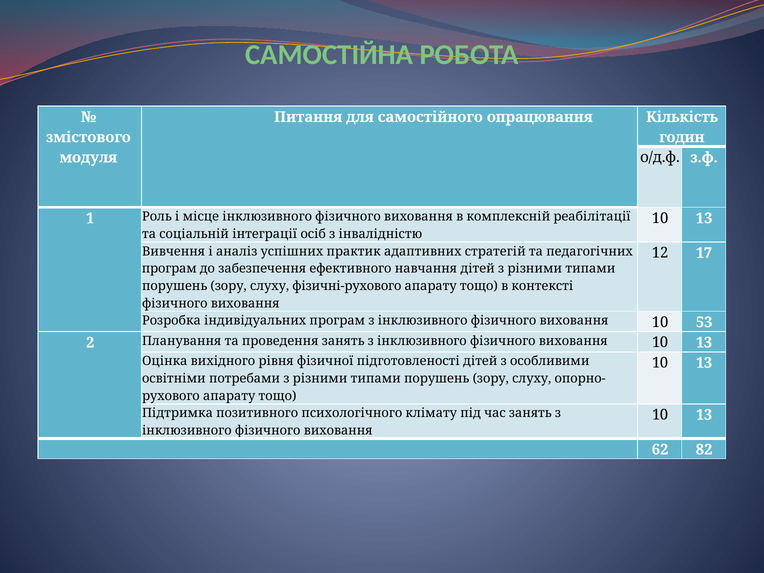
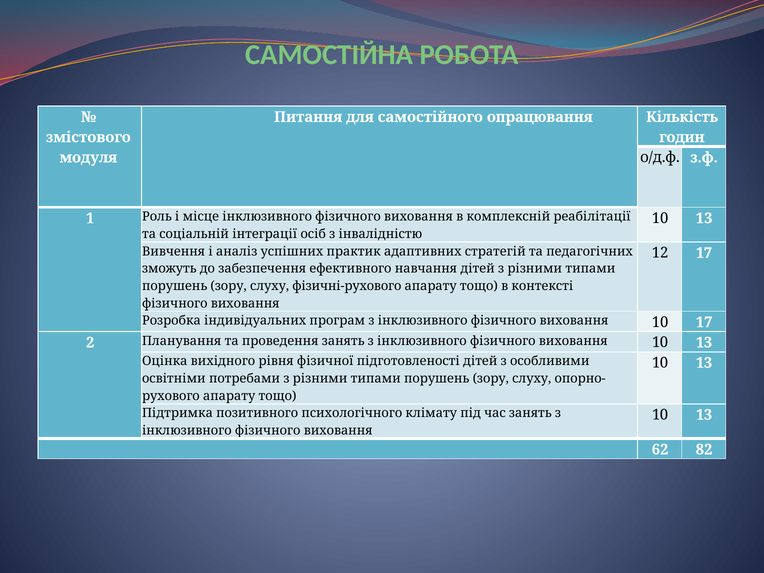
програм: програм -> зможуть (169, 269)
10 53: 53 -> 17 (704, 322)
